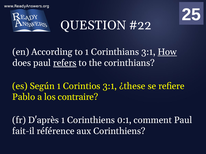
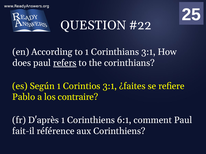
How underline: present -> none (167, 52)
¿these: ¿these -> ¿faites (132, 86)
0:1: 0:1 -> 6:1 (124, 120)
